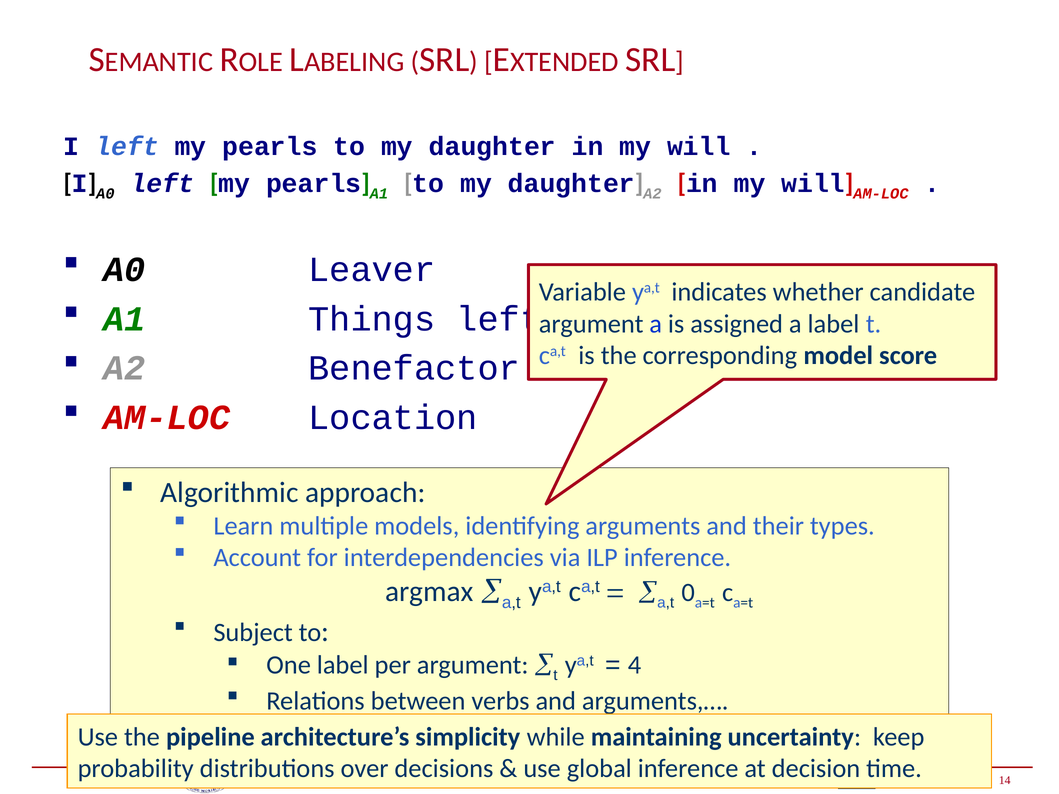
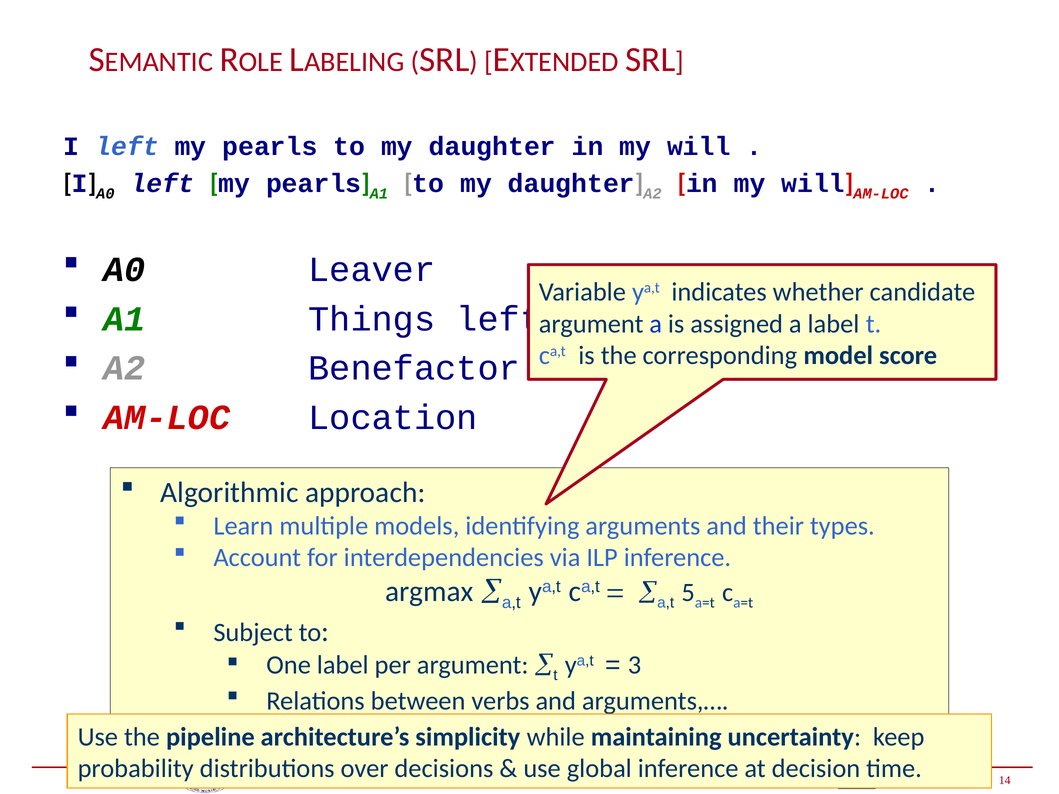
0: 0 -> 5 (688, 592)
4: 4 -> 3 (635, 665)
